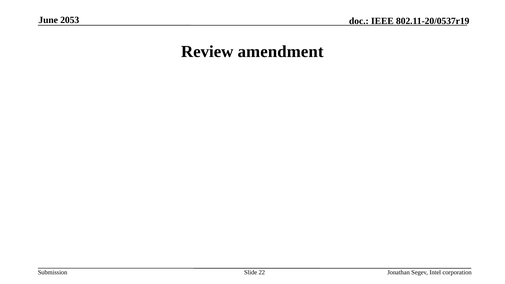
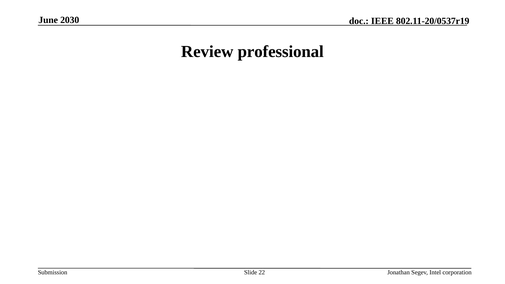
2053: 2053 -> 2030 (70, 20)
amendment: amendment -> professional (281, 52)
